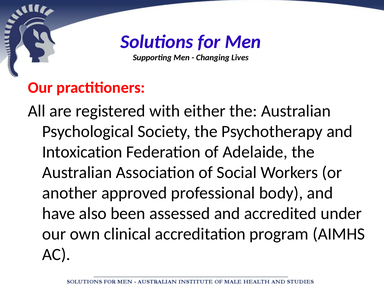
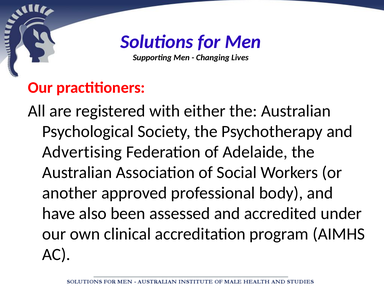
Intoxication: Intoxication -> Advertising (82, 152)
